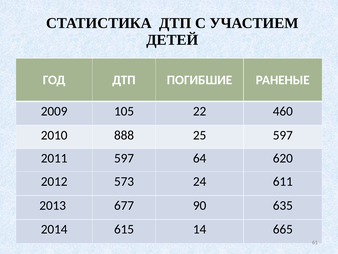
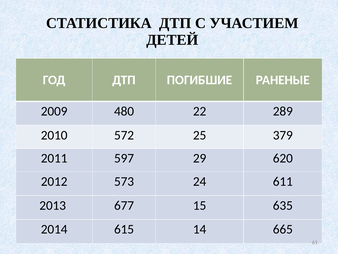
105: 105 -> 480 (124, 111)
460: 460 -> 289 (283, 111)
888: 888 -> 572 (124, 135)
25 597: 597 -> 379 (283, 135)
64: 64 -> 29 (200, 158)
90: 90 -> 15 (200, 205)
